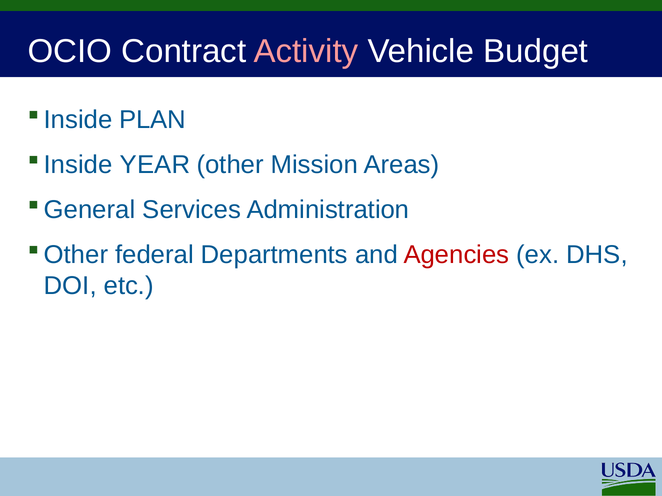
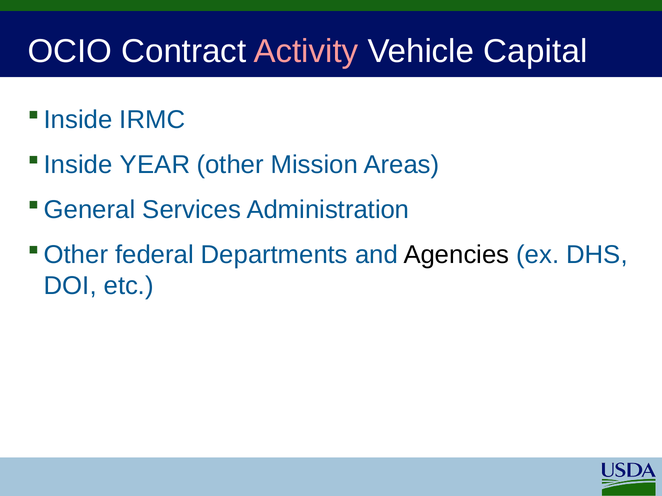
Budget: Budget -> Capital (536, 51)
PLAN: PLAN -> IRMC (152, 120)
Agencies colour: red -> black (456, 255)
